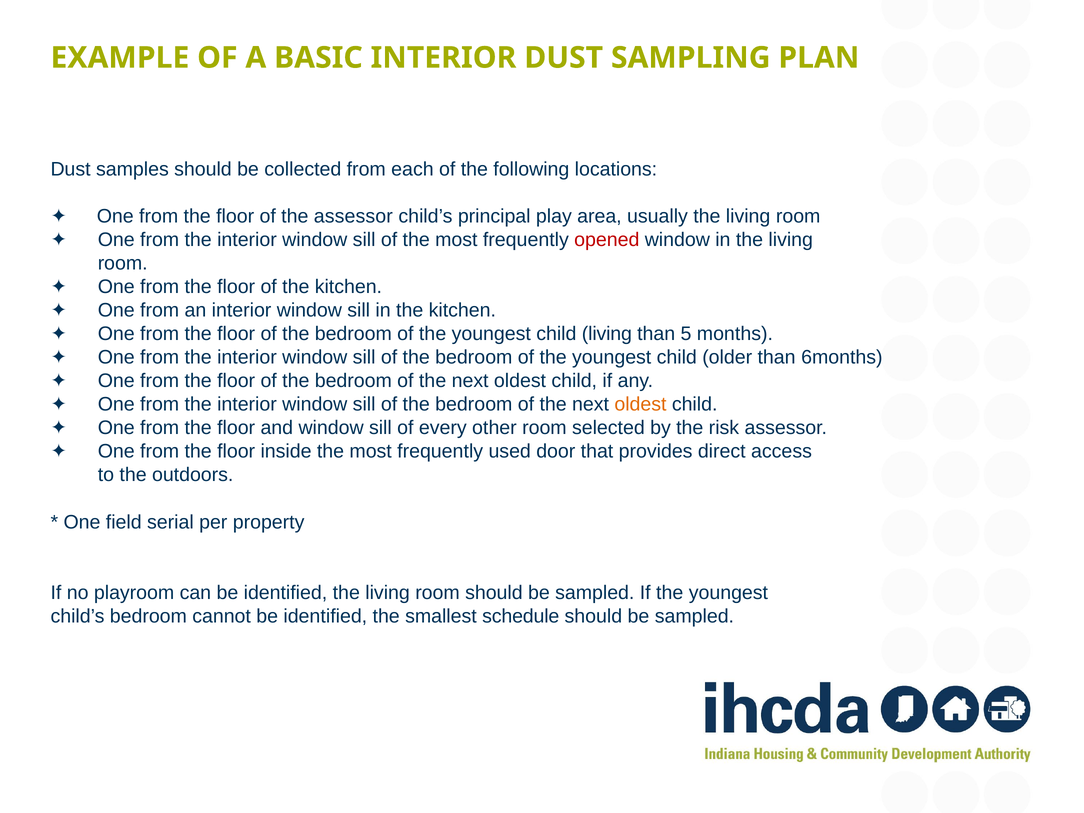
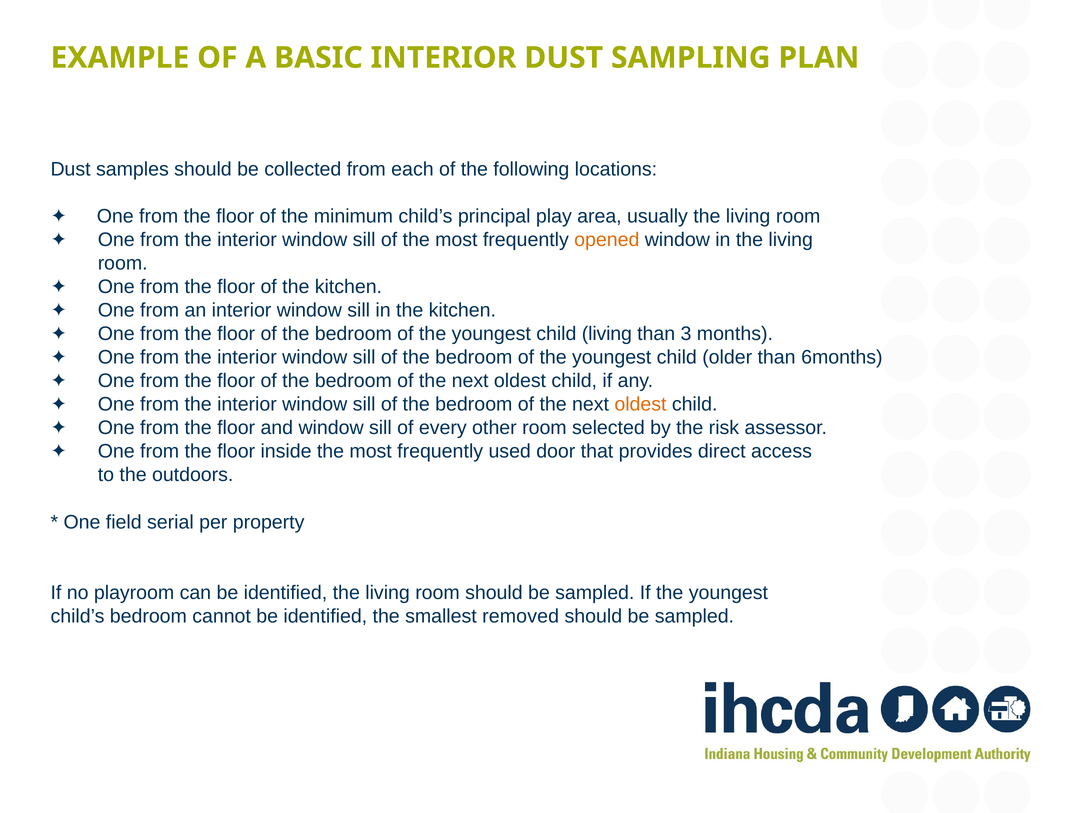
the assessor: assessor -> minimum (353, 216)
opened colour: red -> orange (607, 240)
5: 5 -> 3 (686, 334)
schedule: schedule -> removed (521, 616)
